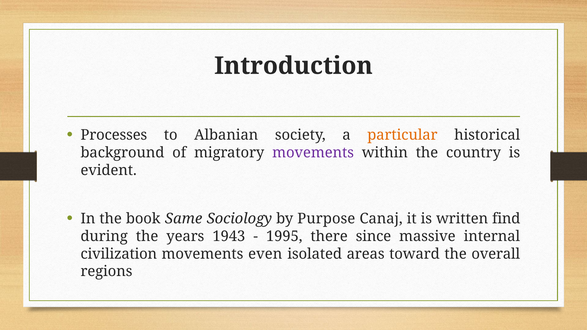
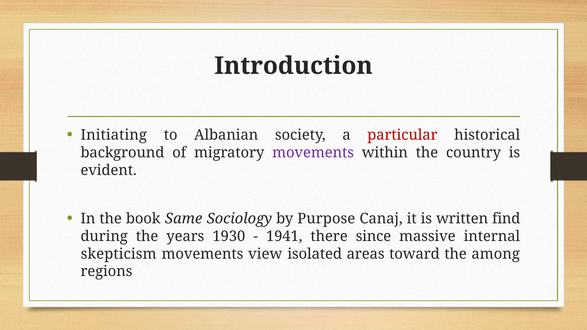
Processes: Processes -> Initiating (114, 135)
particular colour: orange -> red (402, 135)
1943: 1943 -> 1930 (229, 236)
1995: 1995 -> 1941 (284, 236)
civilization: civilization -> skepticism (119, 254)
even: even -> view (265, 254)
overall: overall -> among (496, 254)
